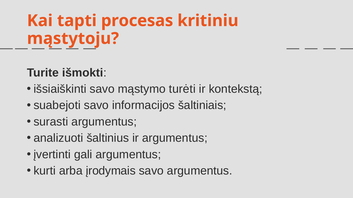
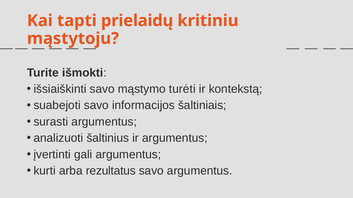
procesas: procesas -> prielaidų (137, 21)
įrodymais: įrodymais -> rezultatus (111, 171)
